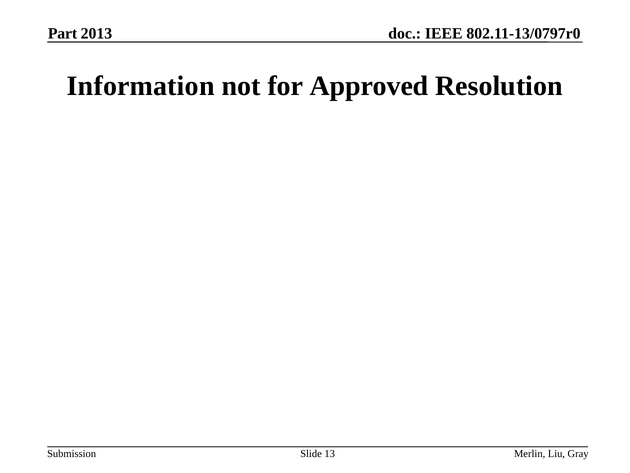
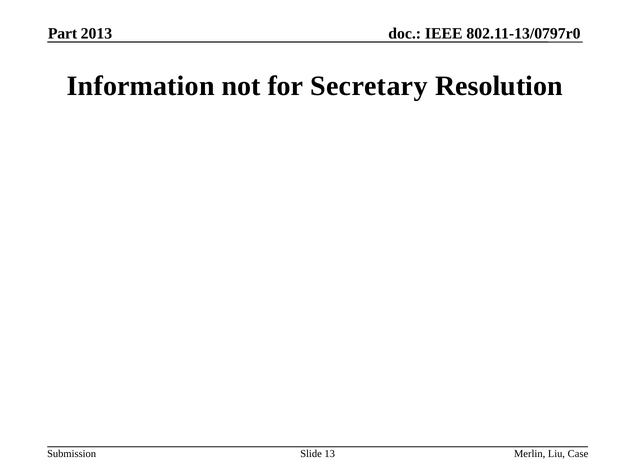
Approved: Approved -> Secretary (369, 86)
Gray: Gray -> Case (578, 453)
